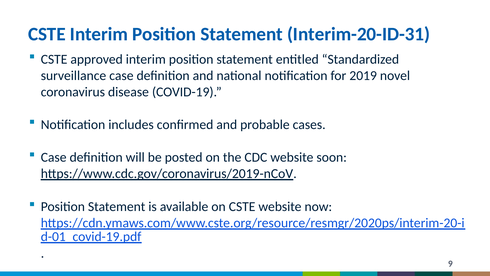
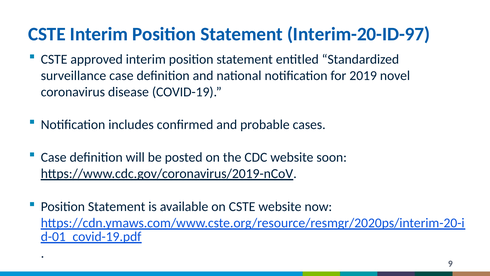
Interim-20-ID-31: Interim-20-ID-31 -> Interim-20-ID-97 (359, 34)
